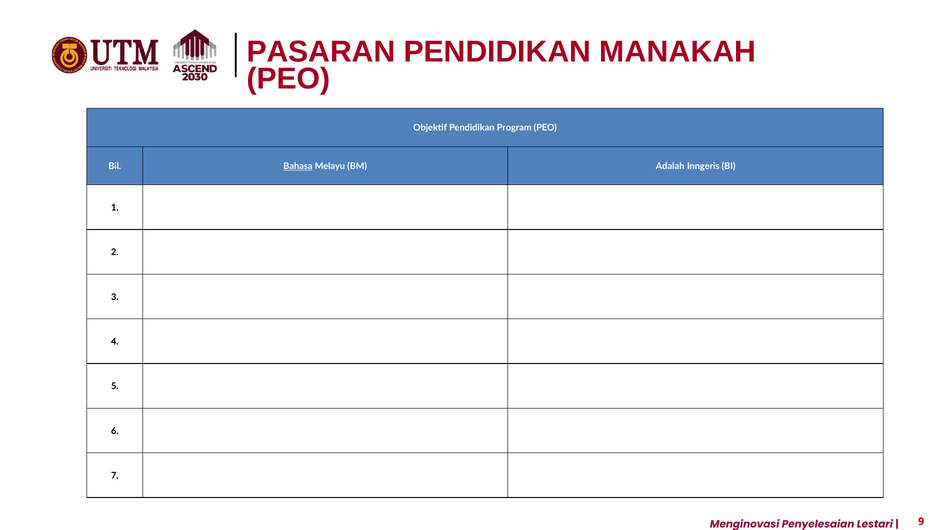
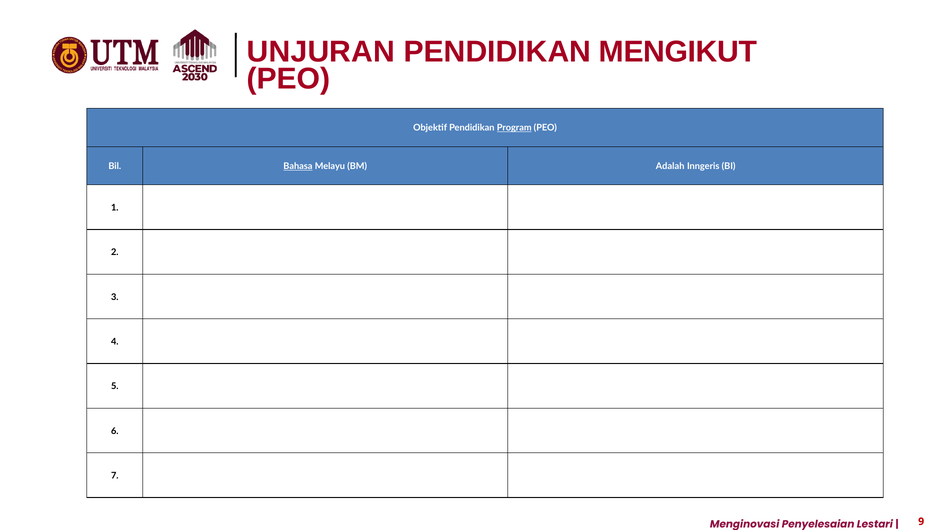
PASARAN: PASARAN -> UNJURAN (321, 52)
MANAKAH: MANAKAH -> MENGIKUT (678, 52)
Program underline: none -> present (514, 128)
